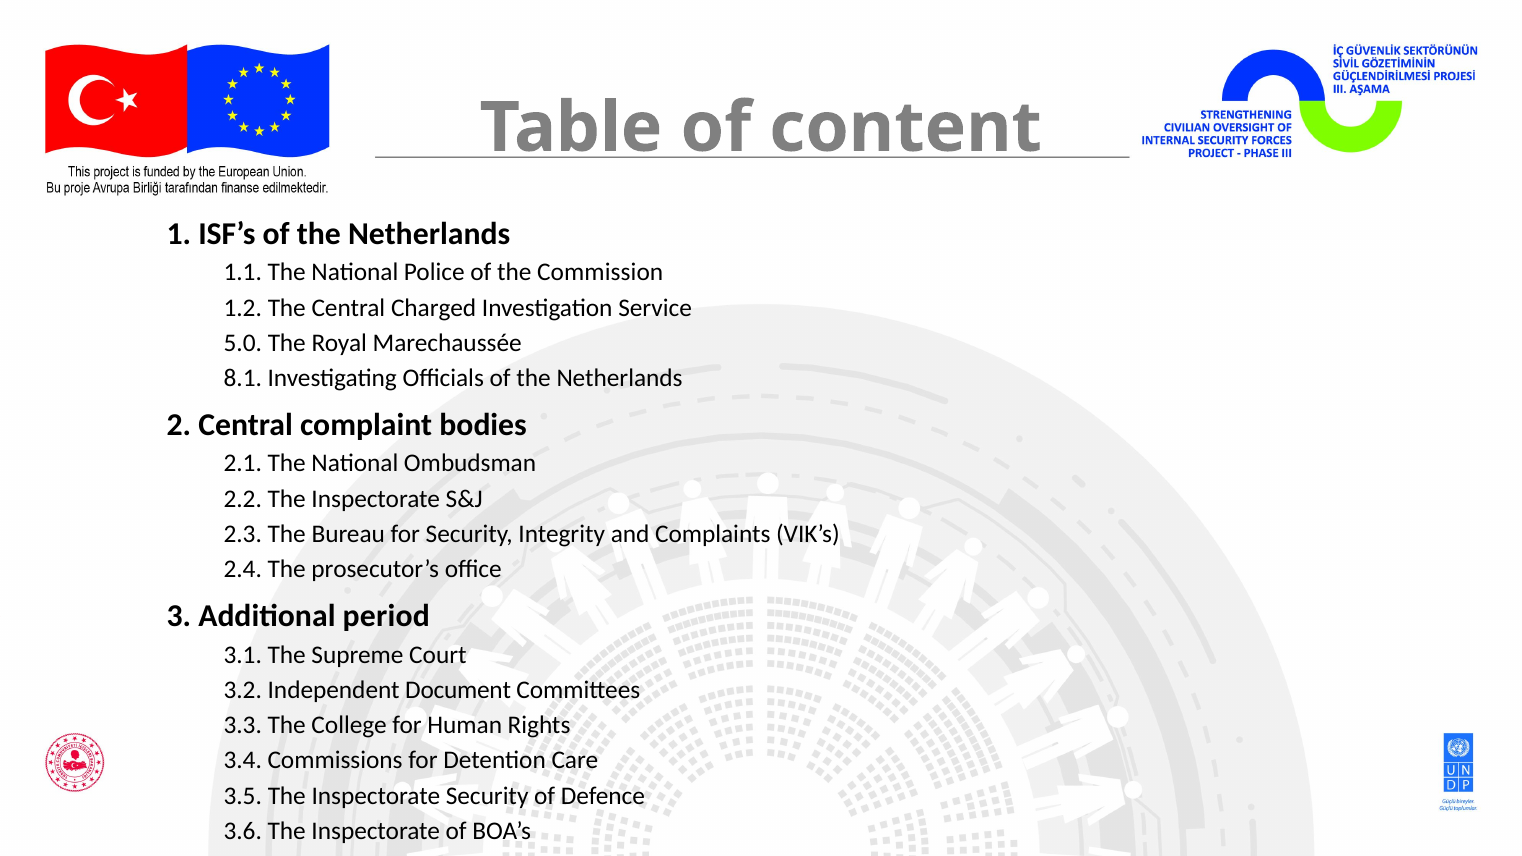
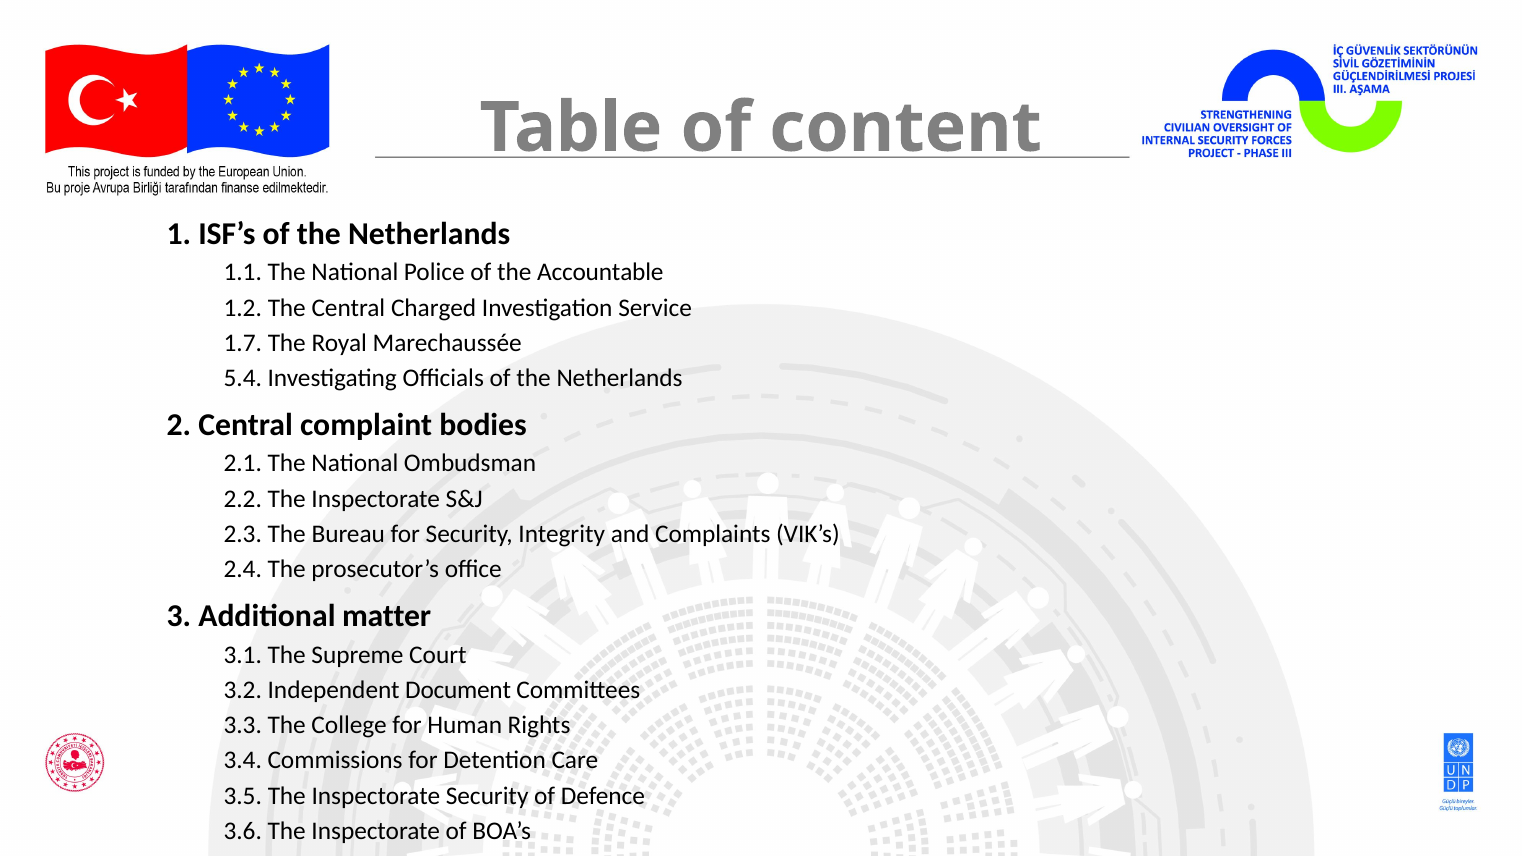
Commission: Commission -> Accountable (600, 272)
5.0: 5.0 -> 1.7 (243, 343)
8.1: 8.1 -> 5.4 (243, 378)
period: period -> matter (387, 616)
